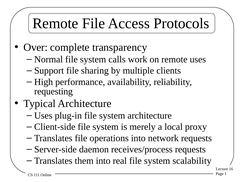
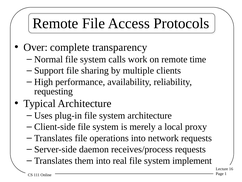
remote uses: uses -> time (198, 59)
scalability: scalability -> implement (192, 160)
